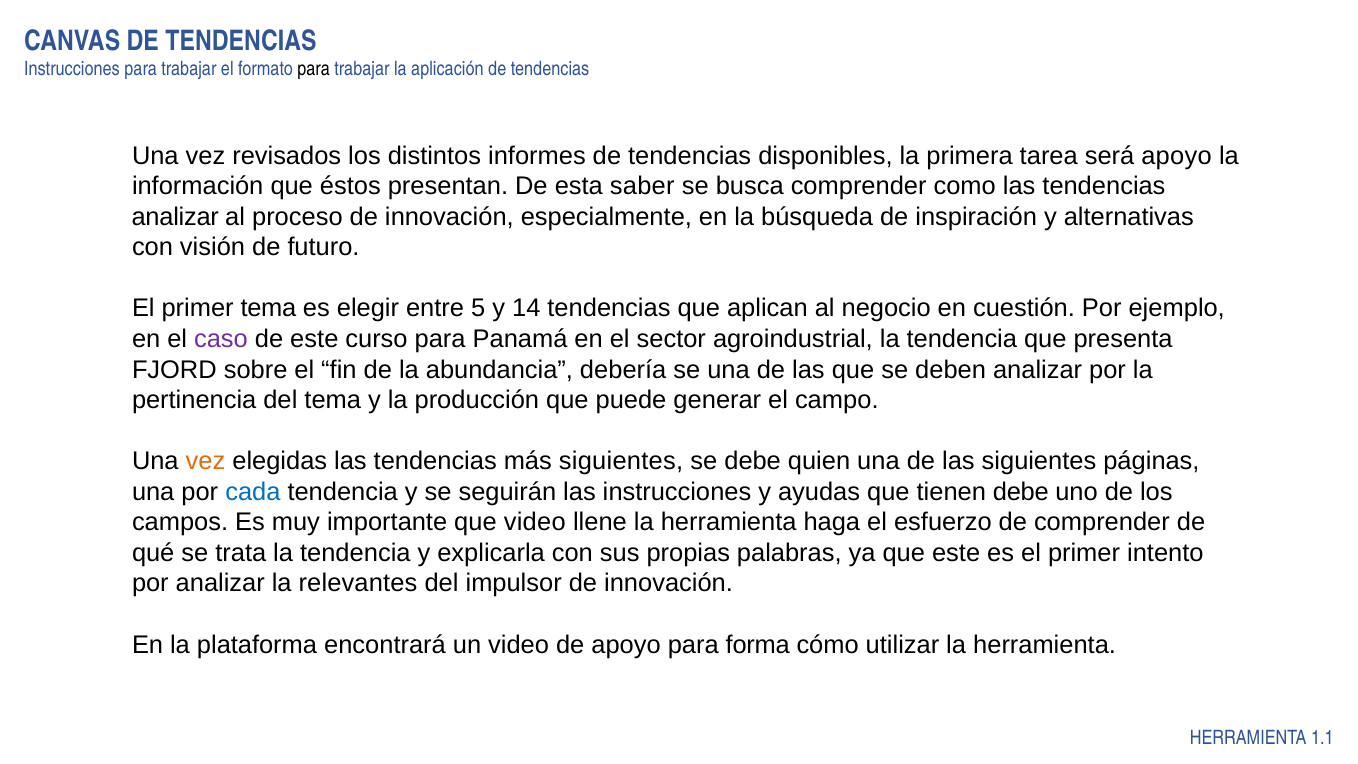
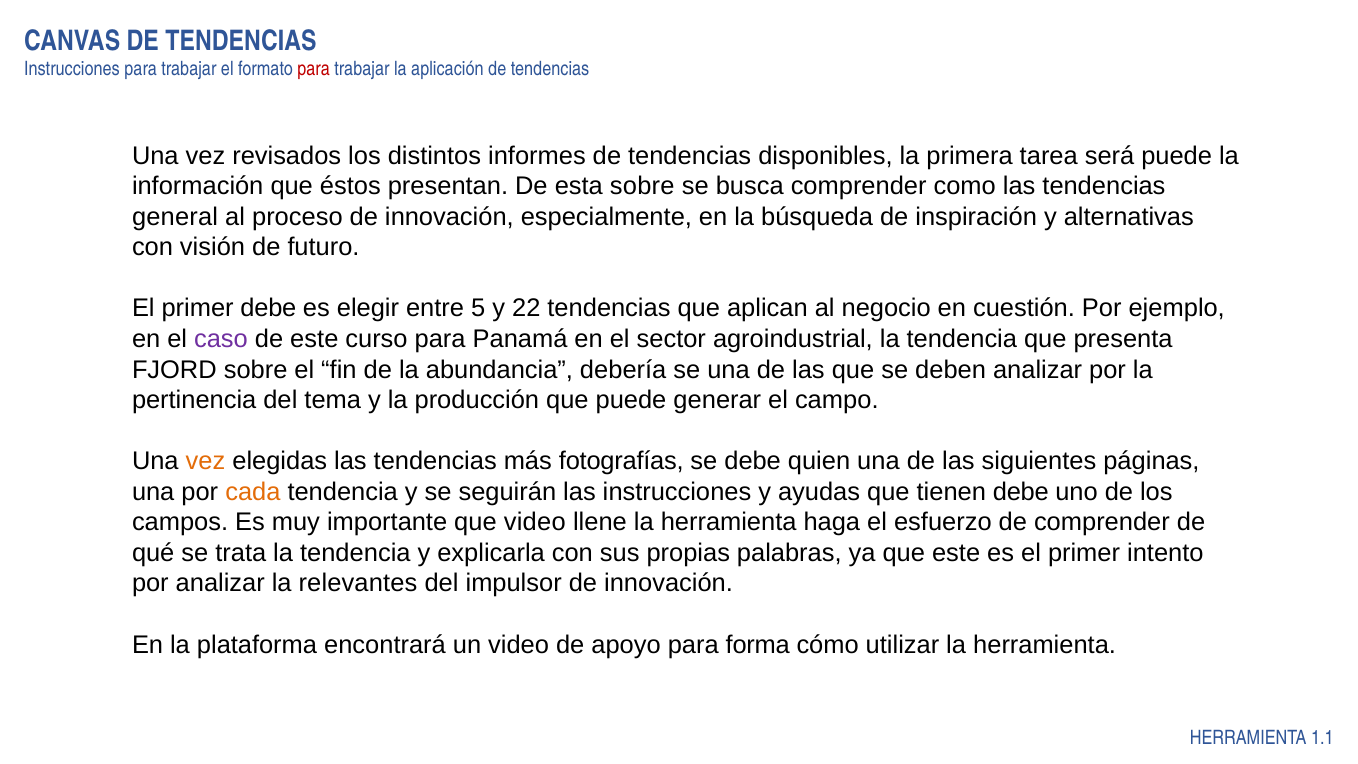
para colour: black -> red (314, 69)
será apoyo: apoyo -> puede (1177, 156)
esta saber: saber -> sobre (642, 186)
analizar: analizar -> general (175, 217)
primer tema: tema -> debe (268, 308)
14: 14 -> 22 (526, 308)
más siguientes: siguientes -> fotografías (621, 461)
cada colour: blue -> orange (253, 492)
